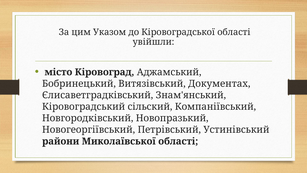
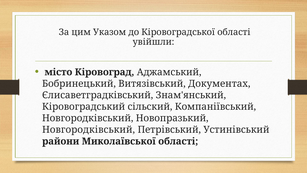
Новогеоргіївський: Новогеоргіївський -> Новгородківський (89, 130)
